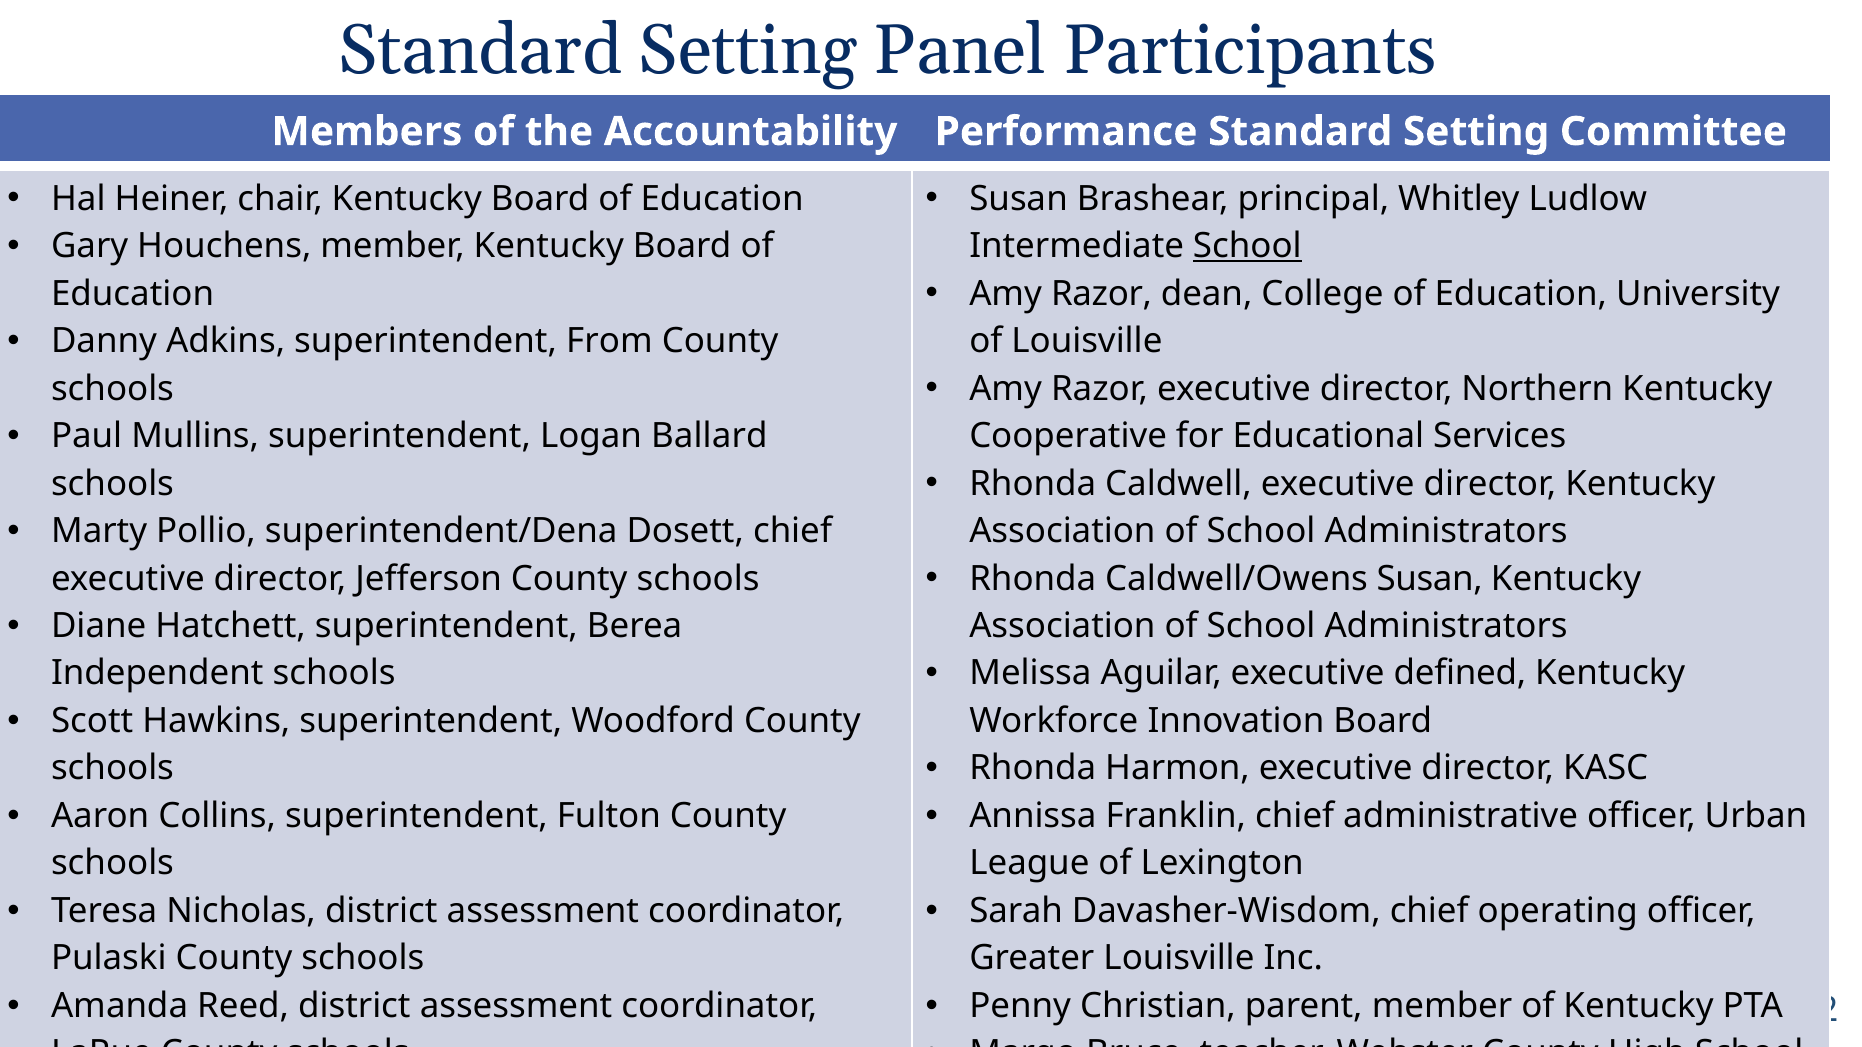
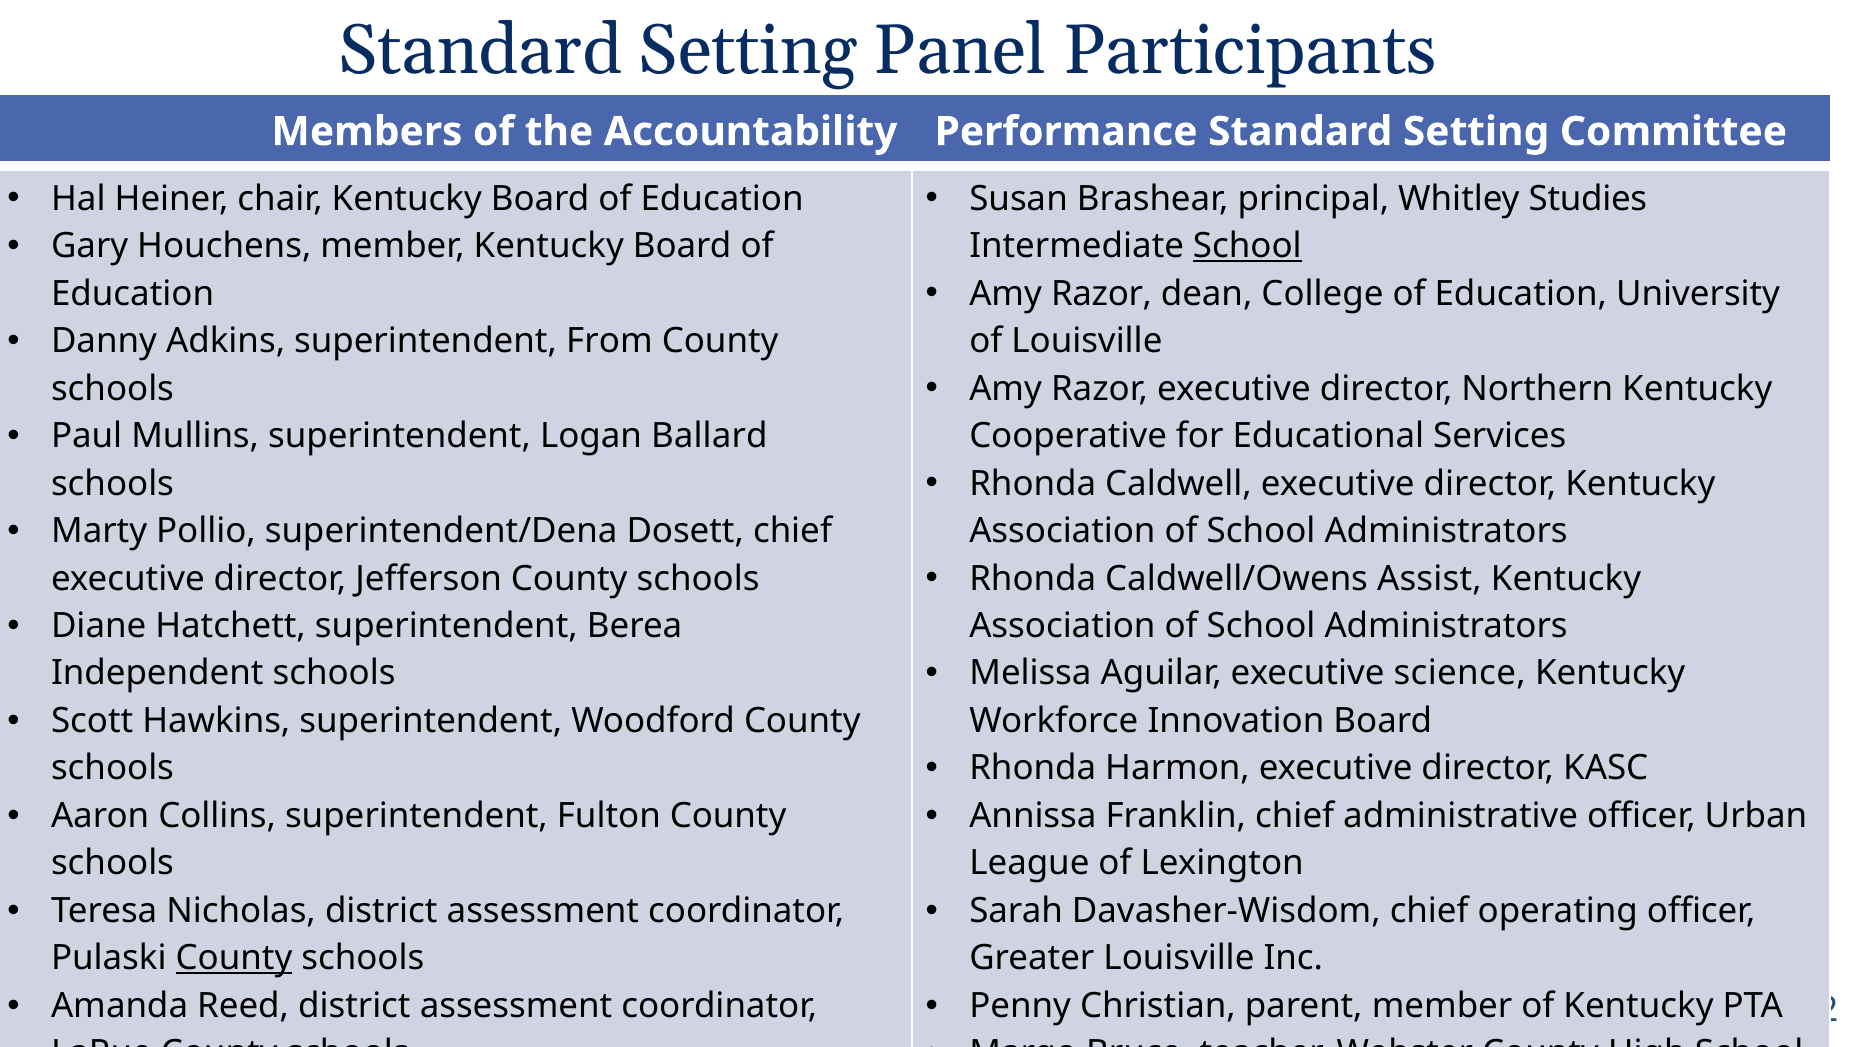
Ludlow: Ludlow -> Studies (1588, 199)
Caldwell/Owens Susan: Susan -> Assist (1429, 579)
defined: defined -> science (1460, 674)
County underline: none -> present (234, 959)
